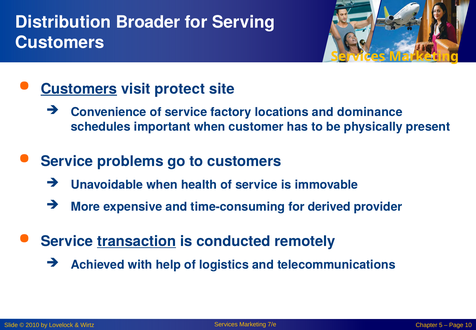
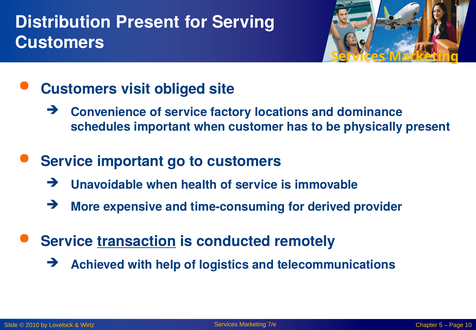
Distribution Broader: Broader -> Present (148, 22)
Customers underline: present -> none (79, 89)
protect: protect -> obliged (180, 89)
Service problems: problems -> important (130, 161)
